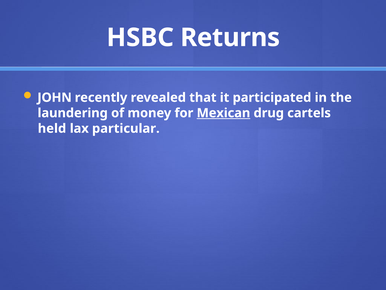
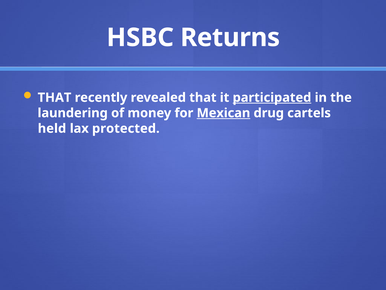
JOHN: JOHN -> THAT (54, 97)
participated underline: none -> present (272, 97)
particular: particular -> protected (126, 128)
